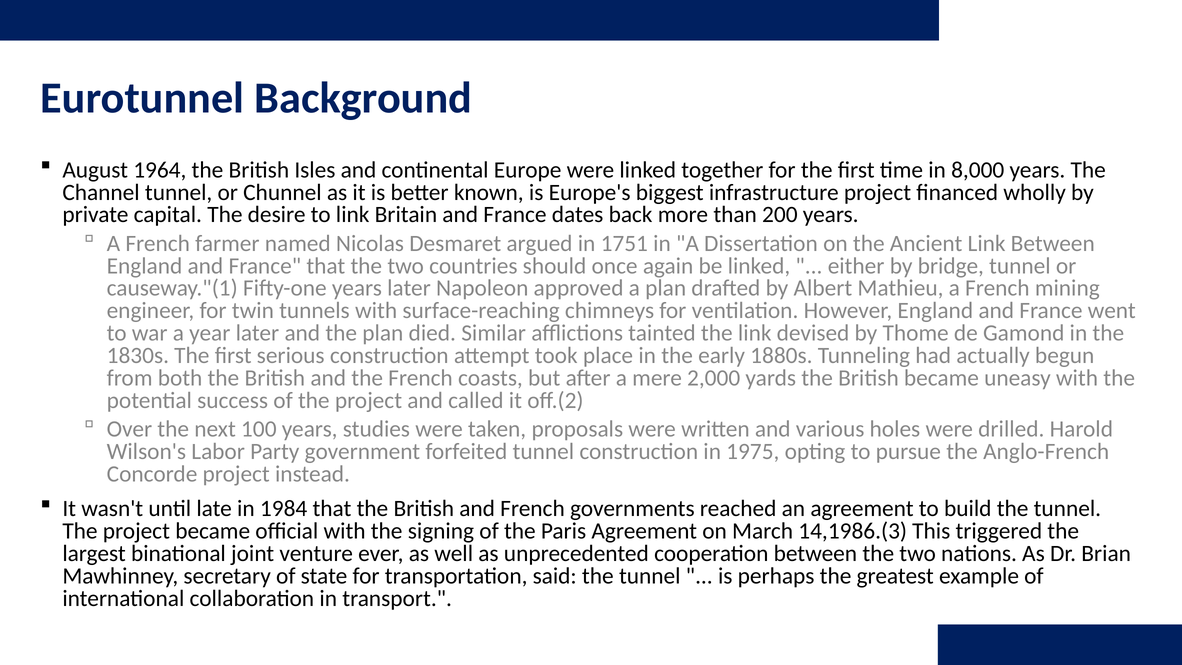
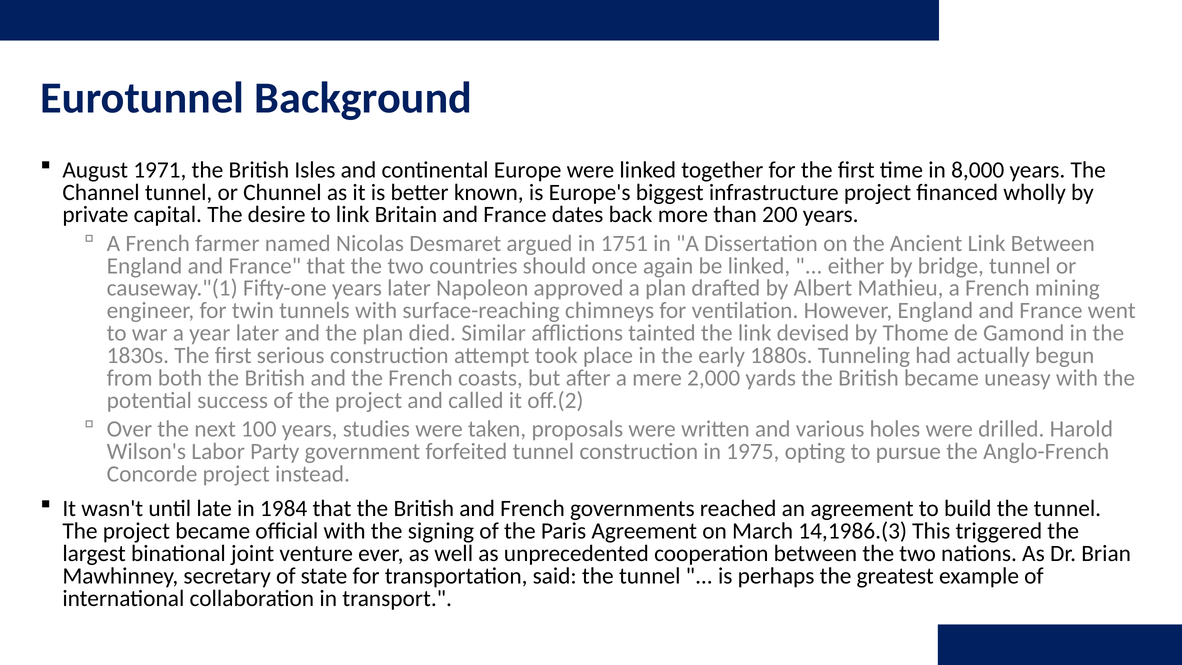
1964: 1964 -> 1971 (160, 170)
